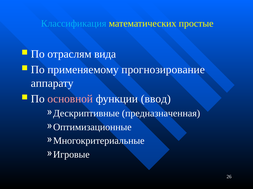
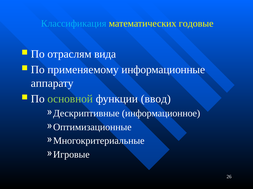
простые: простые -> годовые (196, 23)
прогнозирование: прогнозирование -> информационные (163, 70)
основной colour: pink -> light green (70, 99)
предназначенная: предназначенная -> информационное (161, 114)
